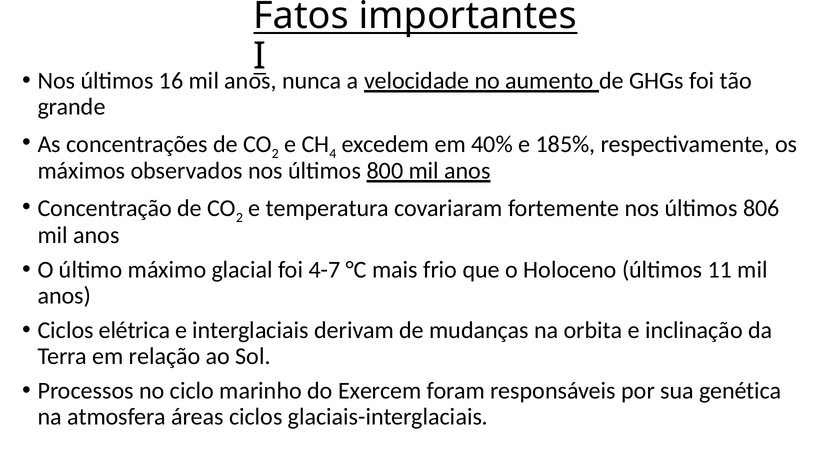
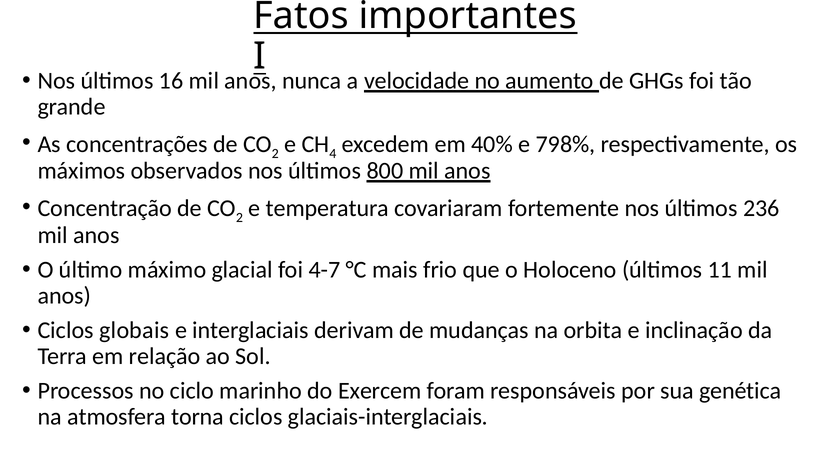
185%: 185% -> 798% (566, 144)
806: 806 -> 236 (761, 208)
elétrica: elétrica -> globais (134, 330)
áreas: áreas -> torna (197, 417)
